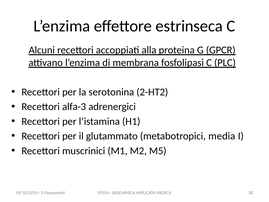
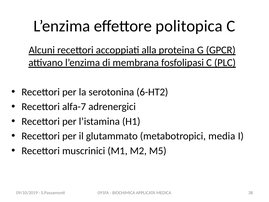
estrinseca: estrinseca -> politopica (189, 26)
2-HT2: 2-HT2 -> 6-HT2 (152, 92)
alfa-3: alfa-3 -> alfa-7 (74, 107)
